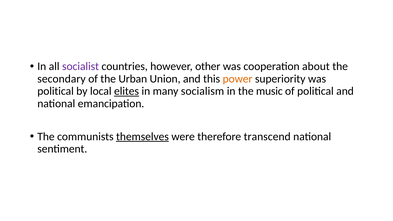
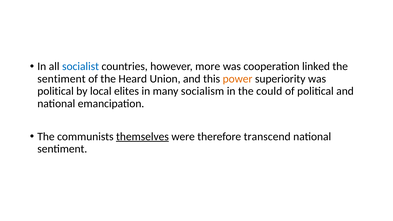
socialist colour: purple -> blue (81, 66)
other: other -> more (208, 66)
about: about -> linked (316, 66)
secondary: secondary -> sentiment (61, 79)
Urban: Urban -> Heard (133, 79)
elites underline: present -> none (127, 91)
music: music -> could (269, 91)
